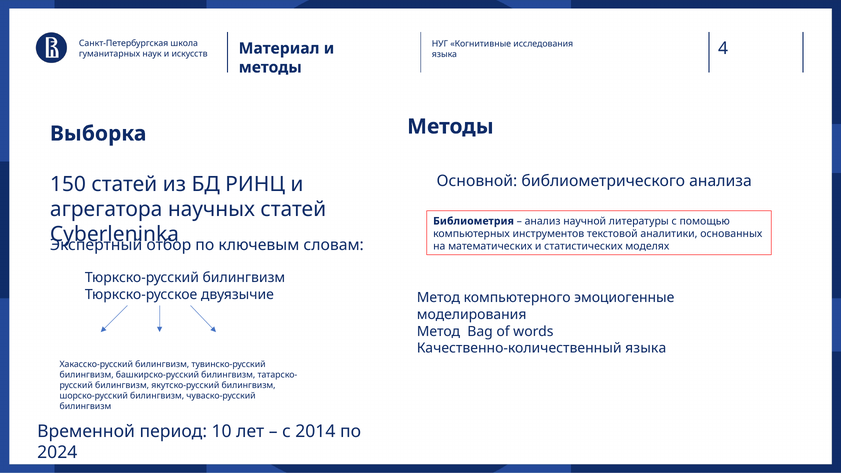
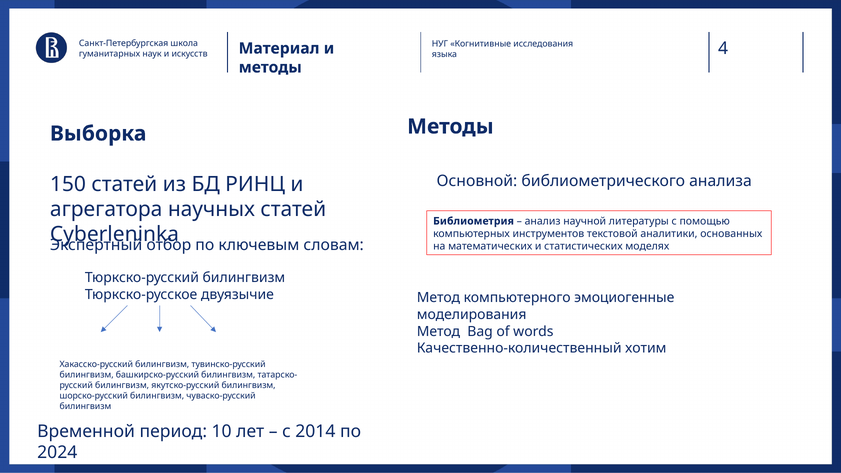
Качественно-количественный языка: языка -> хотим (646, 348)
